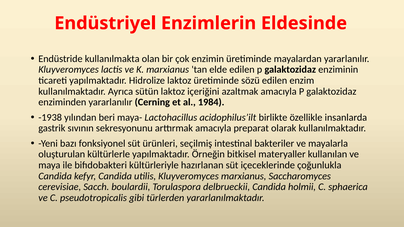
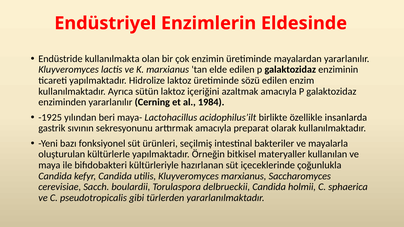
-1938: -1938 -> -1925 (50, 117)
